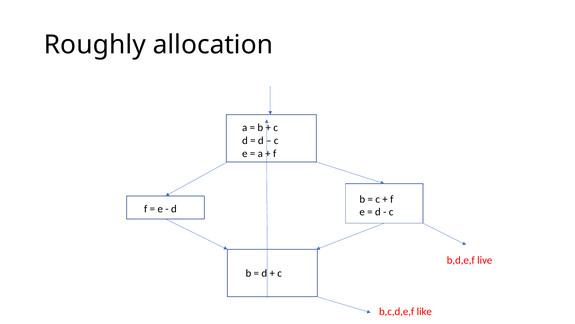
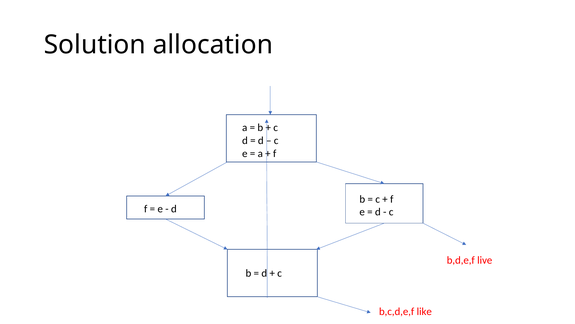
Roughly: Roughly -> Solution (95, 45)
